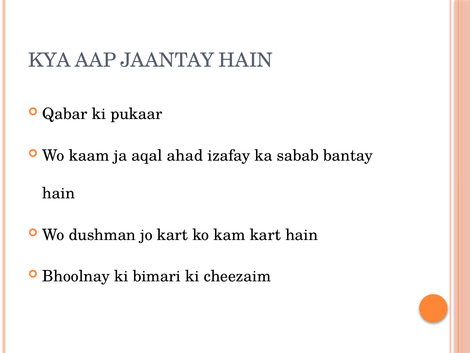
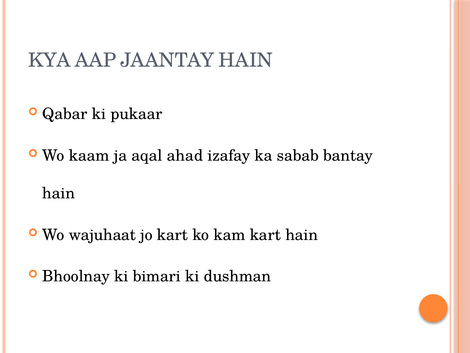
dushman: dushman -> wajuhaat (102, 235)
cheezaim: cheezaim -> dushman (237, 276)
